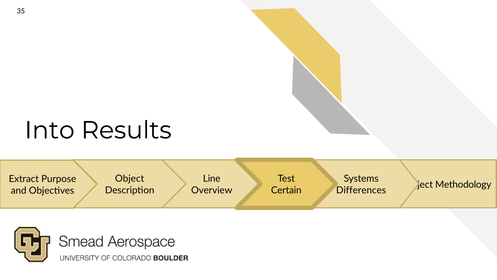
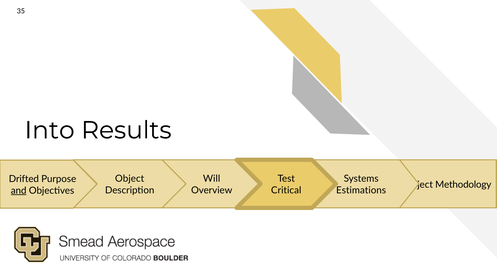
Line: Line -> Will (212, 178)
Extract: Extract -> Drifted (24, 179)
Certain: Certain -> Critical (286, 190)
Differences: Differences -> Estimations (361, 190)
and underline: none -> present (19, 190)
